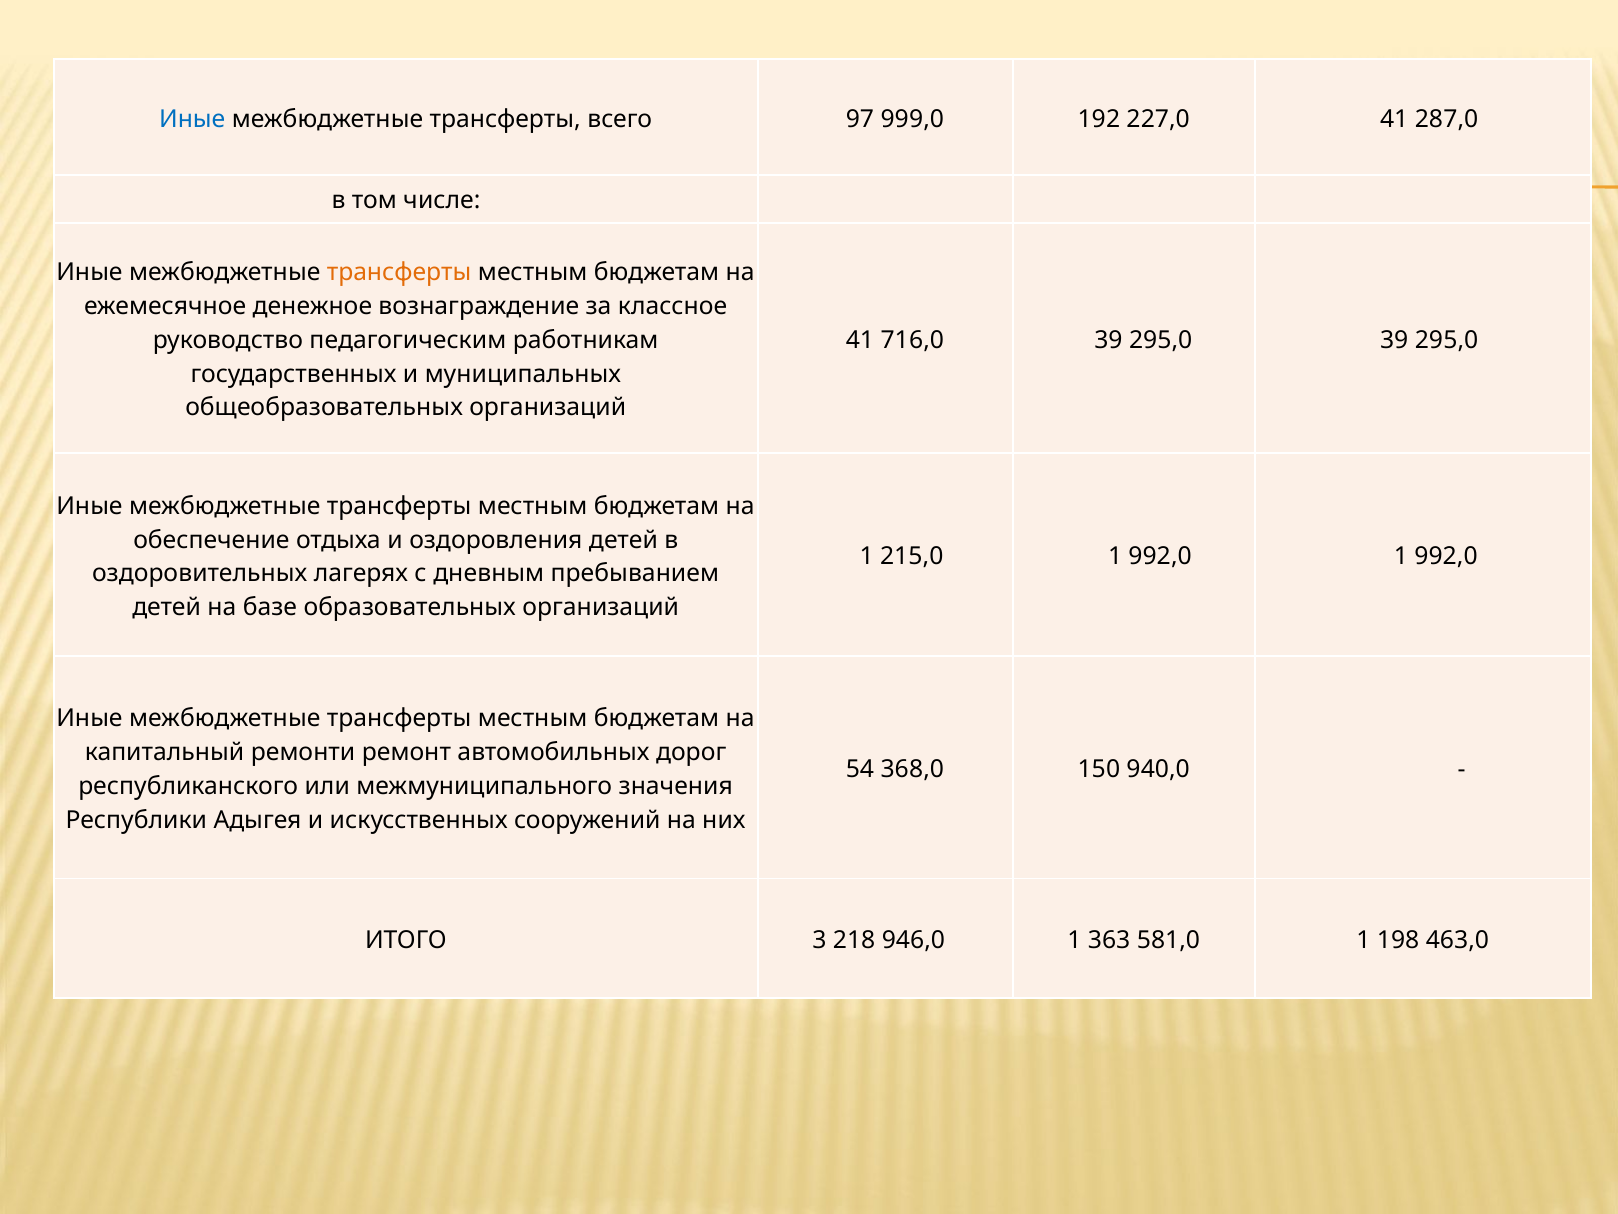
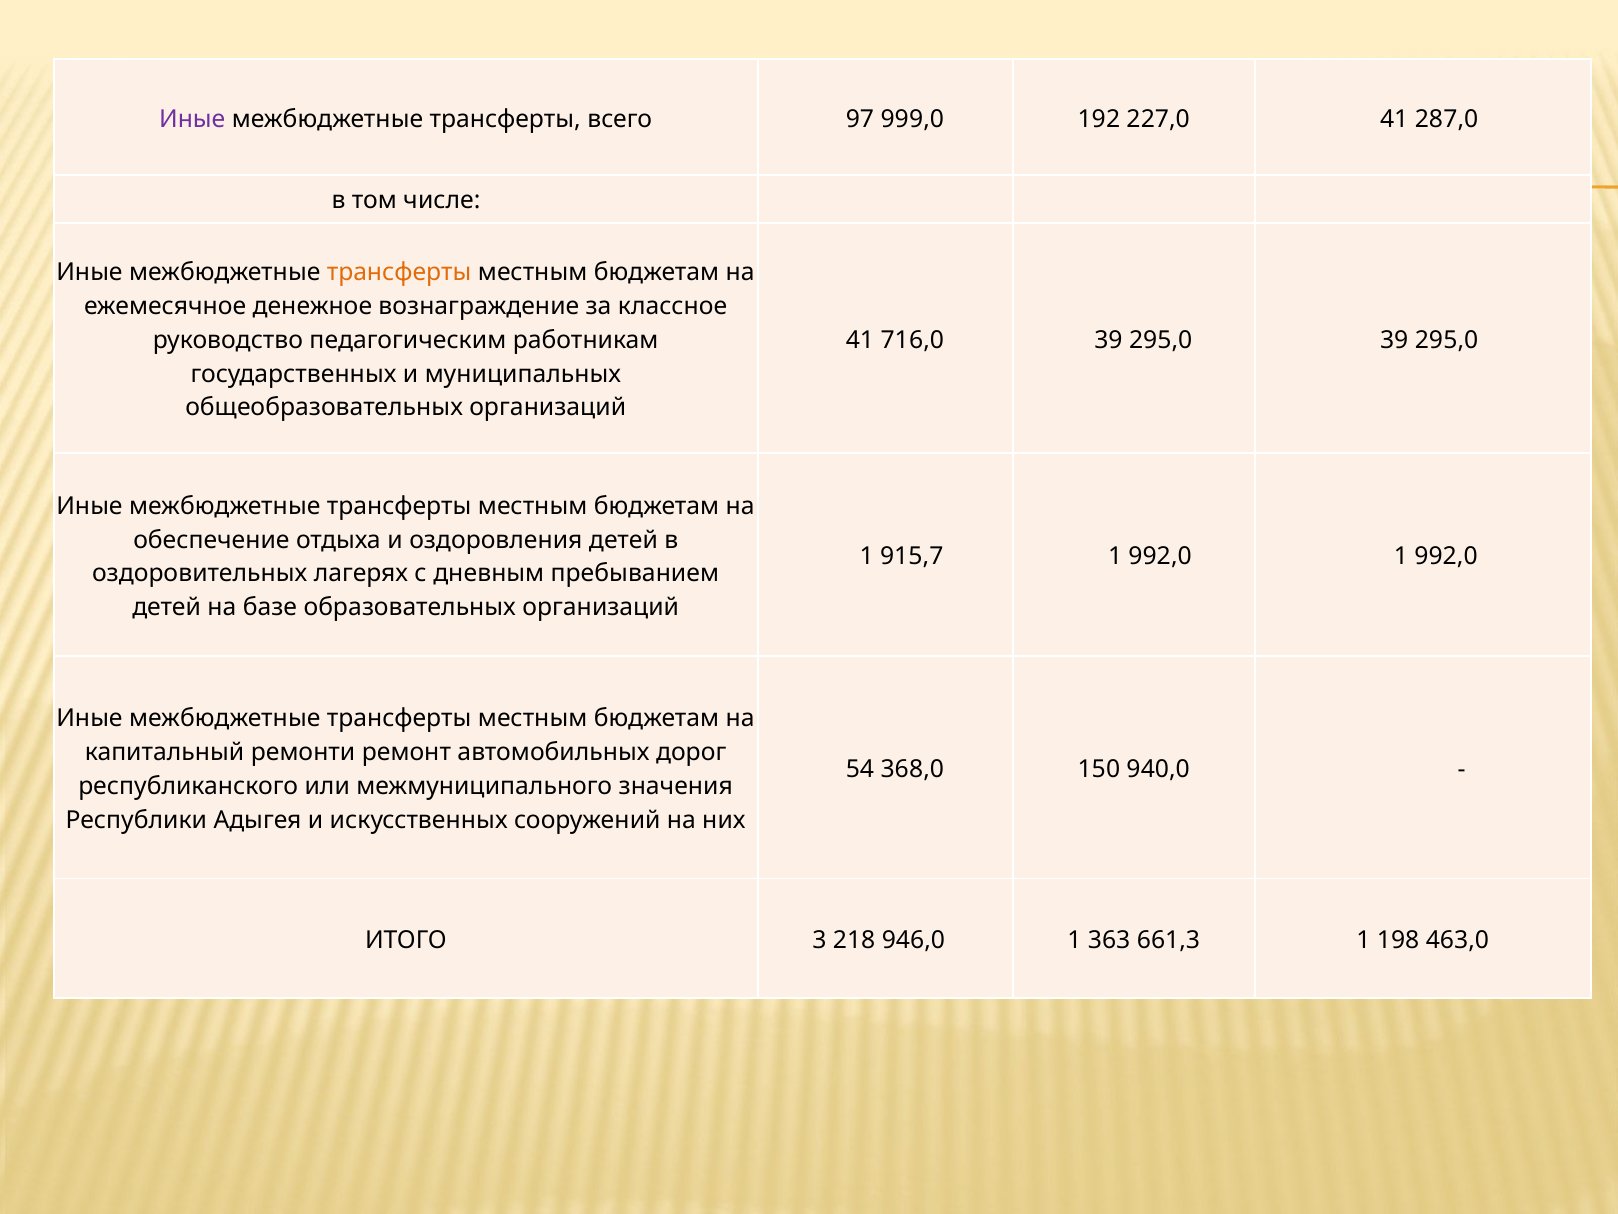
Иные colour: blue -> purple (192, 119)
215,0: 215,0 -> 915,7 (912, 557)
581,0: 581,0 -> 661,3 (1169, 940)
